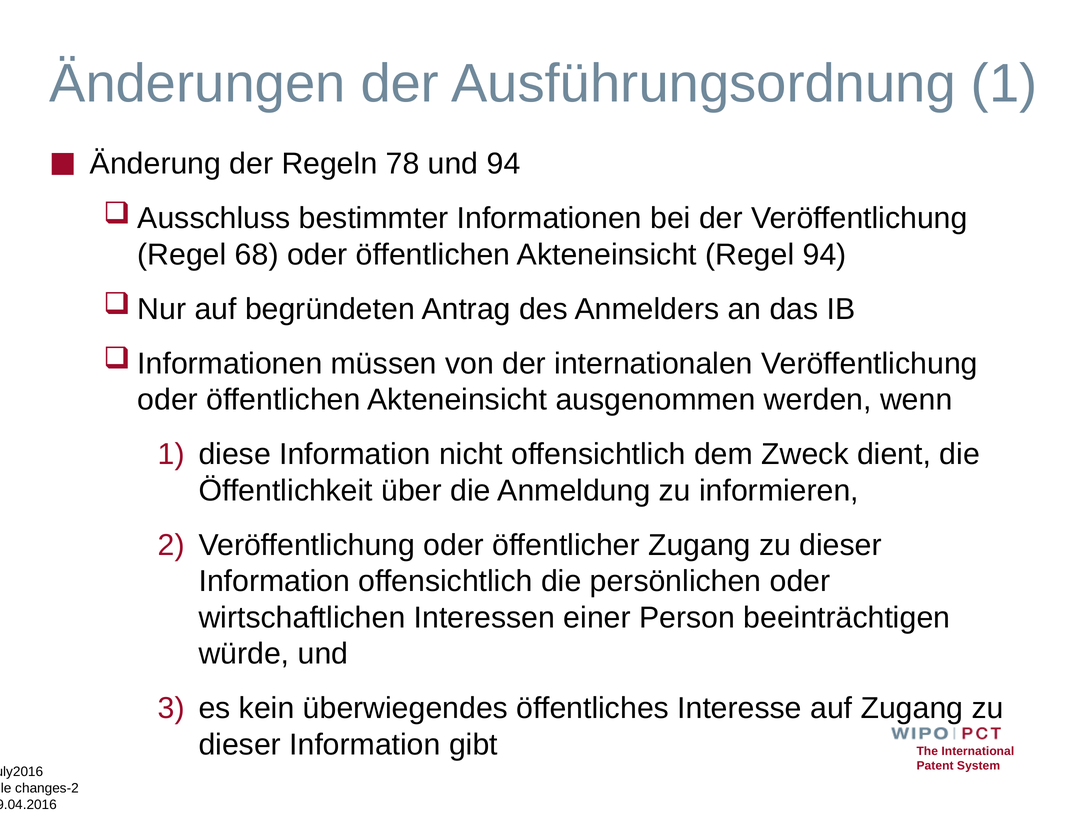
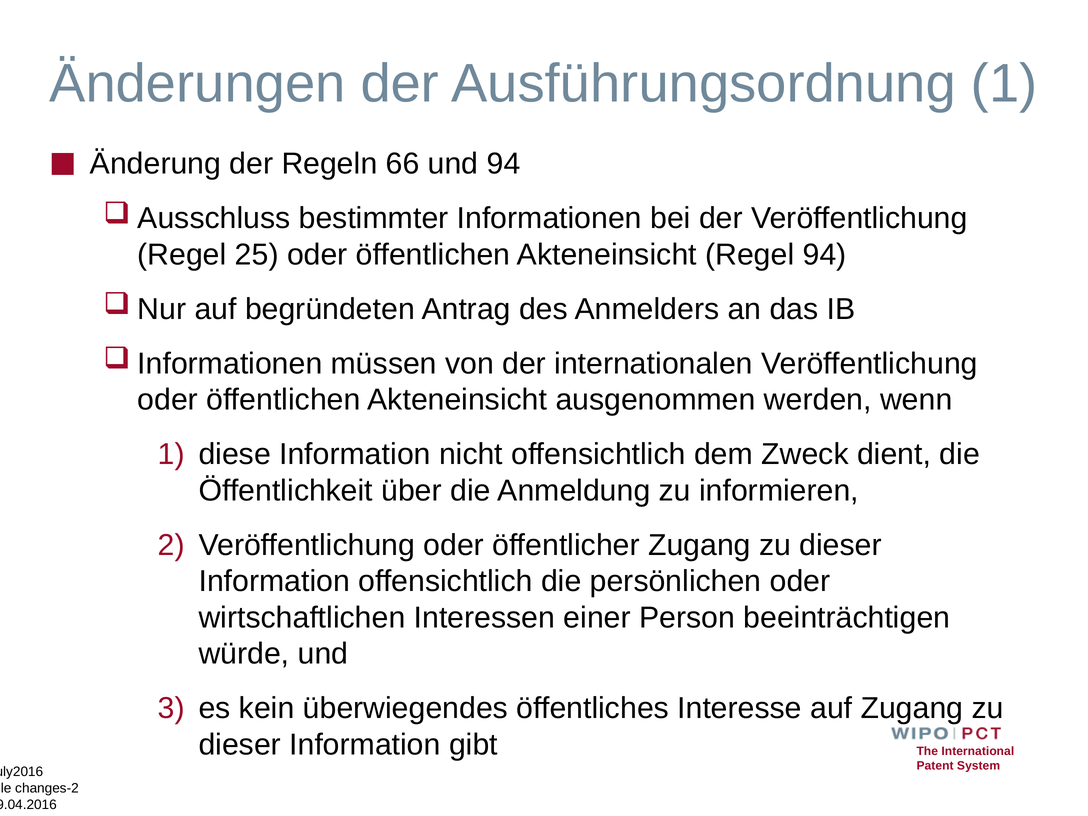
78: 78 -> 66 (403, 164)
68: 68 -> 25 (257, 255)
